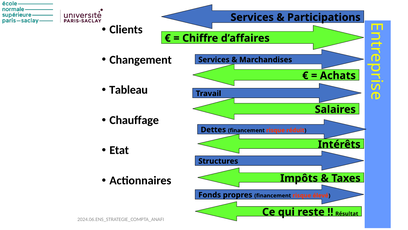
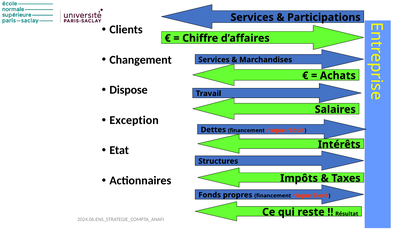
Tableau: Tableau -> Dispose (129, 90)
Chauffage: Chauffage -> Exception (134, 120)
